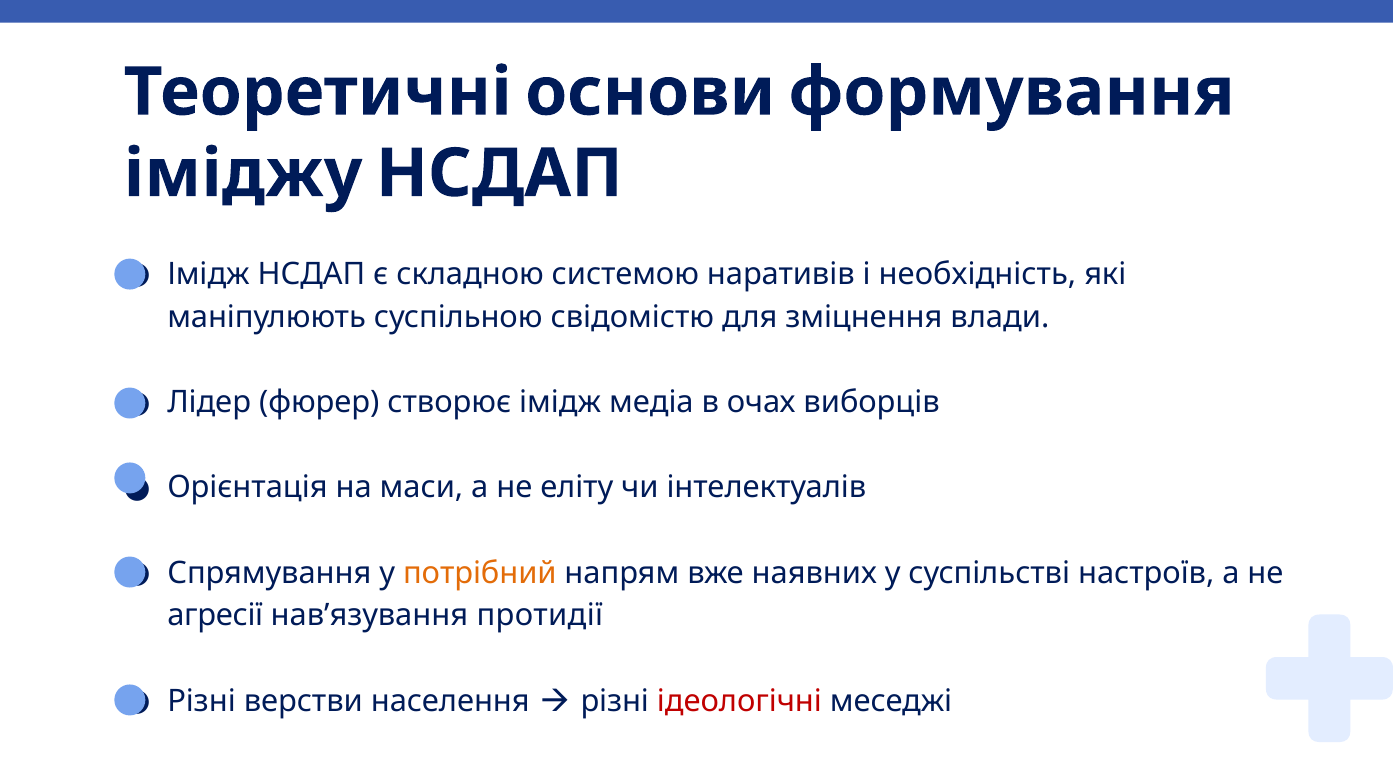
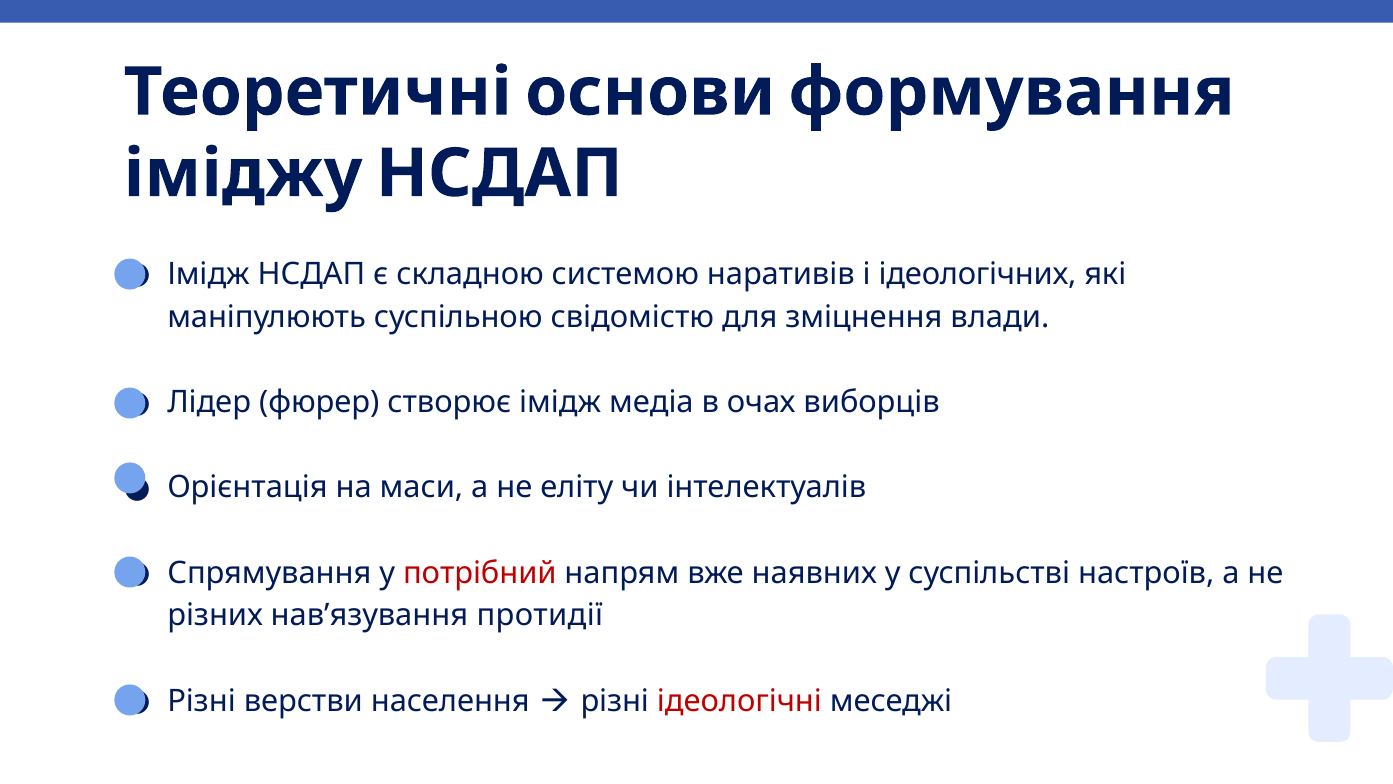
необхідність: необхідність -> ідеологічних (978, 274)
потрібний colour: orange -> red (480, 573)
агресії: агресії -> різних (215, 615)
